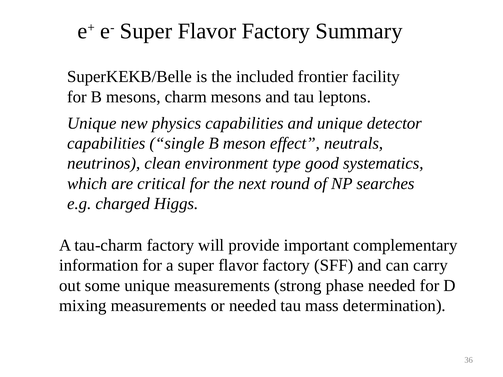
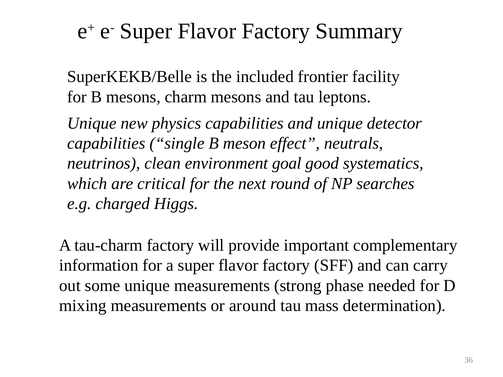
type: type -> goal (287, 164)
or needed: needed -> around (253, 306)
